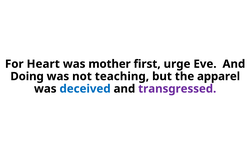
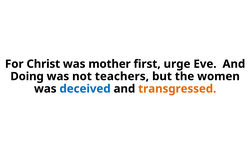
Heart: Heart -> Christ (43, 64)
teaching: teaching -> teachers (122, 76)
apparel: apparel -> women (218, 76)
transgressed colour: purple -> orange (177, 89)
